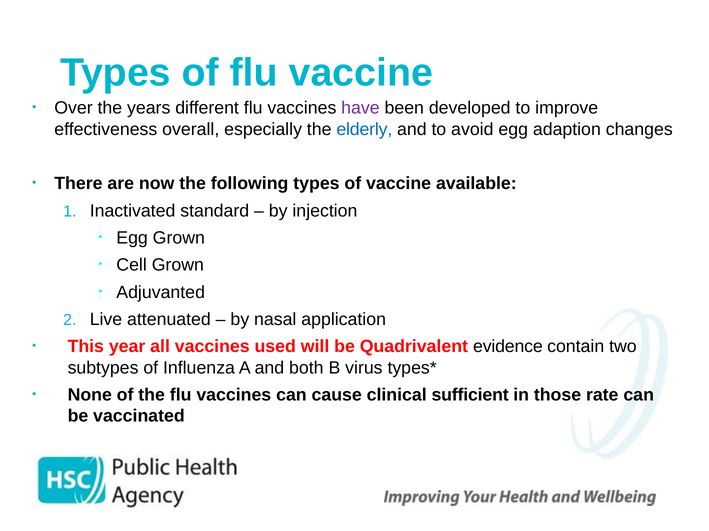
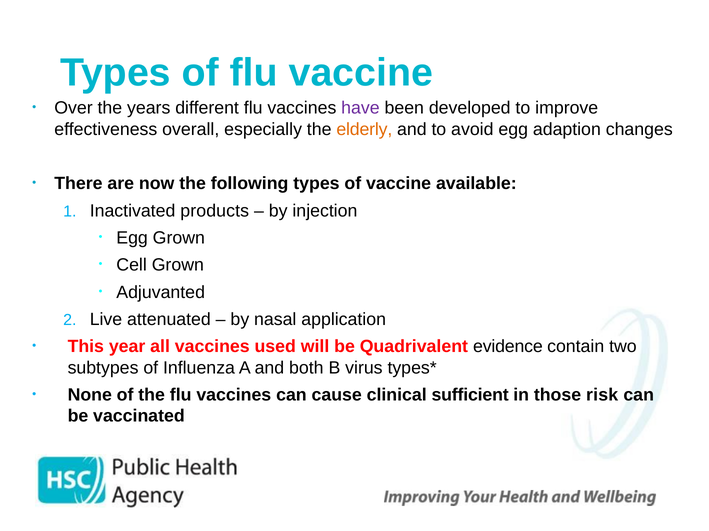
elderly colour: blue -> orange (364, 129)
standard: standard -> products (215, 211)
rate: rate -> risk (602, 395)
